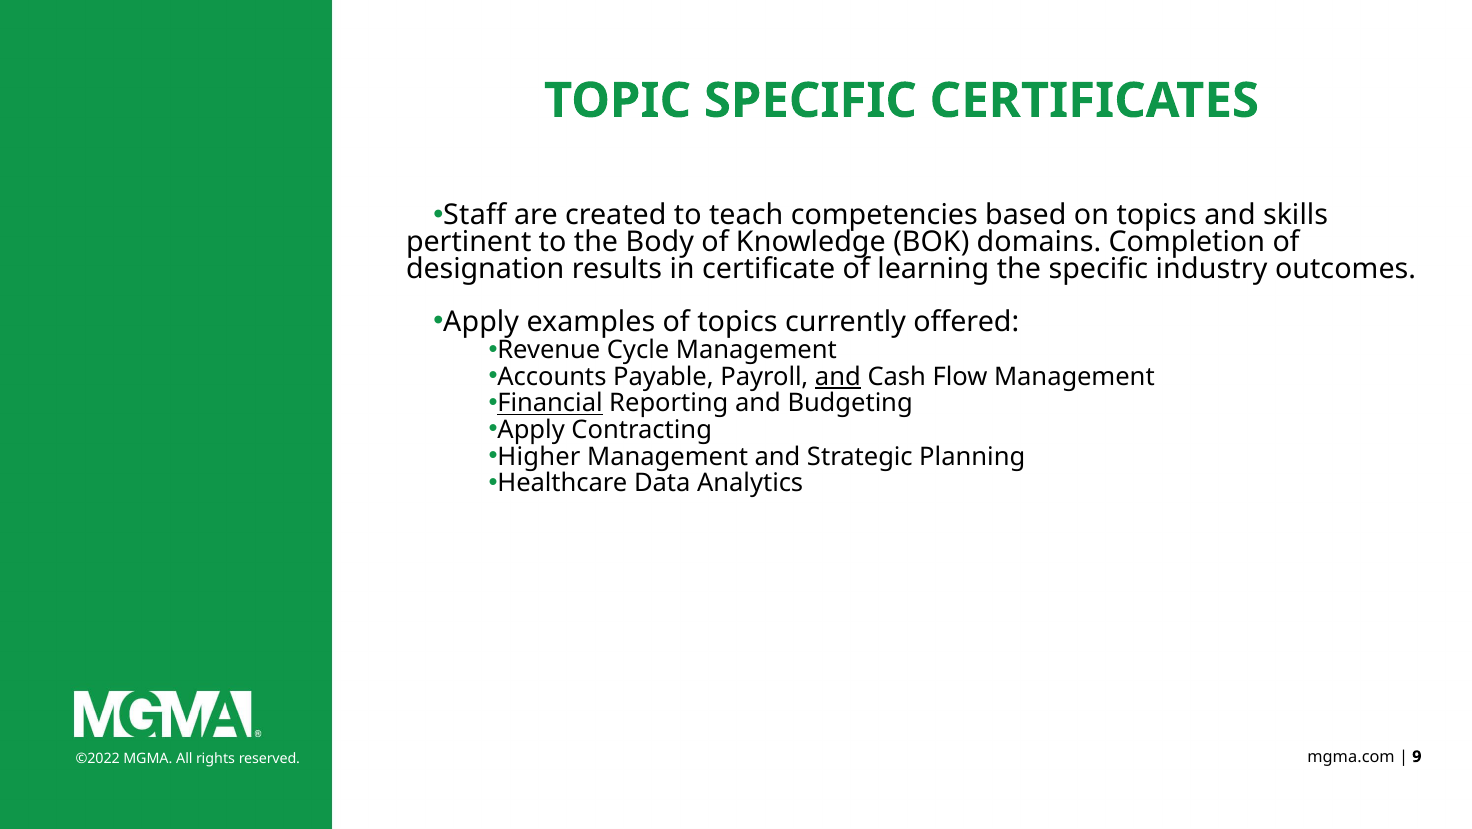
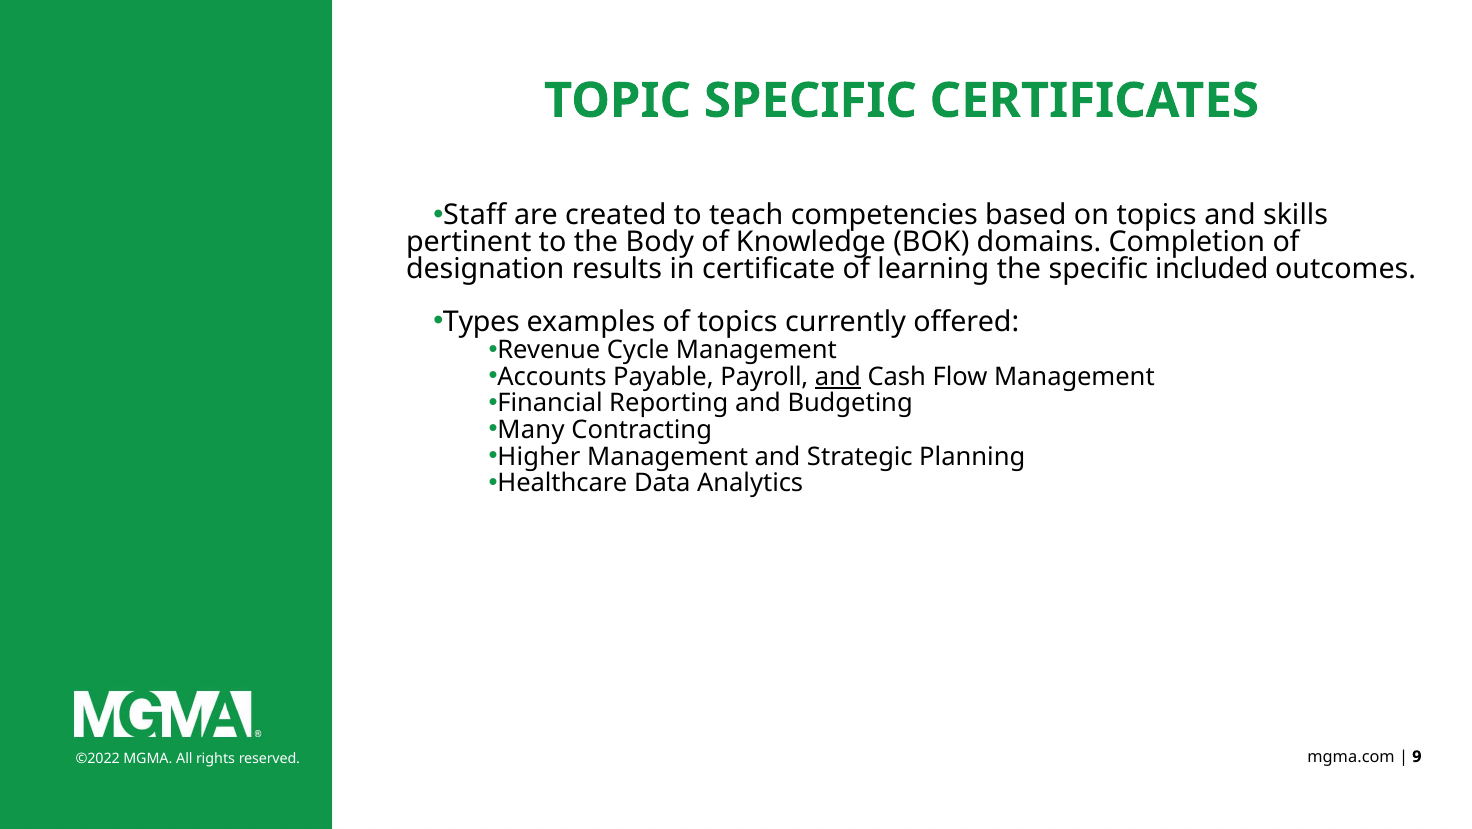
industry: industry -> included (1212, 269)
Apply: Apply -> Types (481, 322)
Financial underline: present -> none (550, 403)
Apply: Apply -> Many (531, 430)
